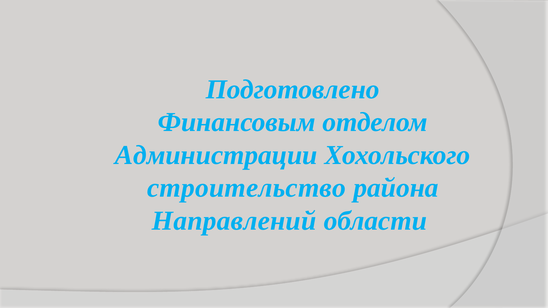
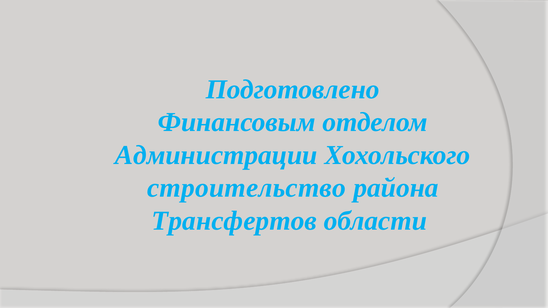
Направлений: Направлений -> Трансфертов (234, 221)
